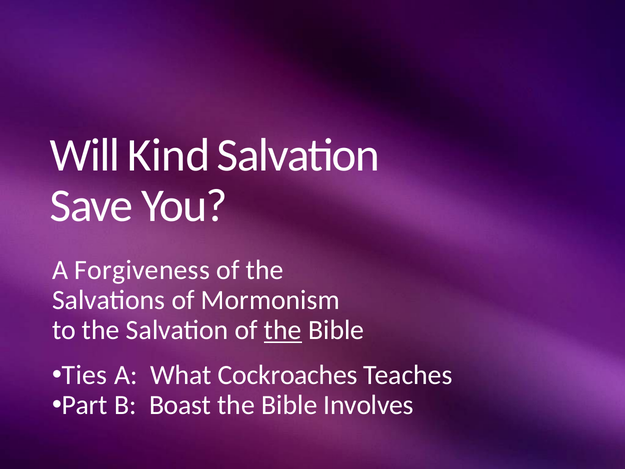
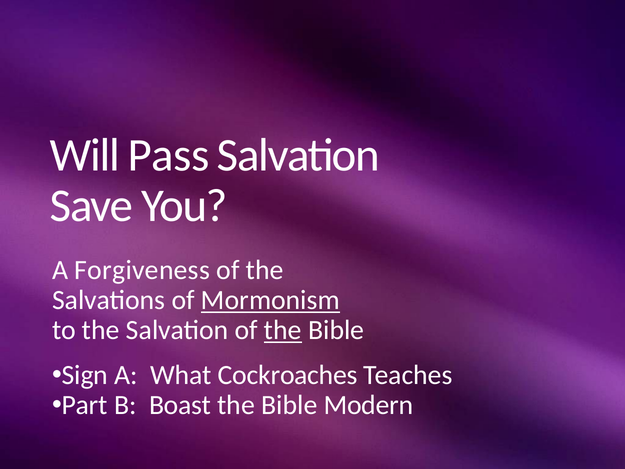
Kind: Kind -> Pass (169, 155)
Mormonism underline: none -> present (270, 300)
Ties: Ties -> Sign (85, 375)
Involves: Involves -> Modern (368, 405)
